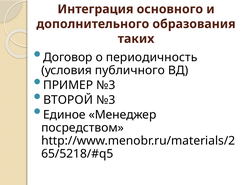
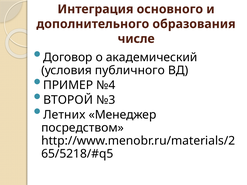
таких: таких -> числе (136, 39)
периодичность: периодичность -> академический (152, 58)
ПРИМЕР №3: №3 -> №4 (106, 85)
Единое: Единое -> Летних (64, 115)
